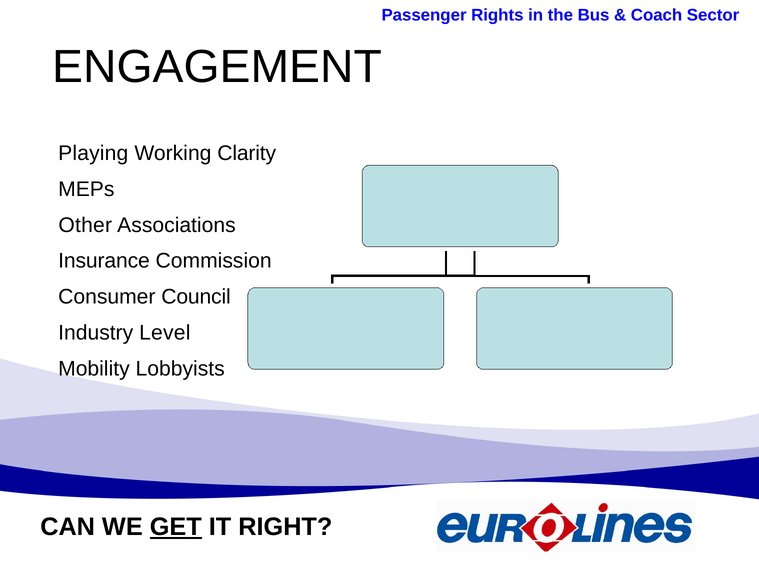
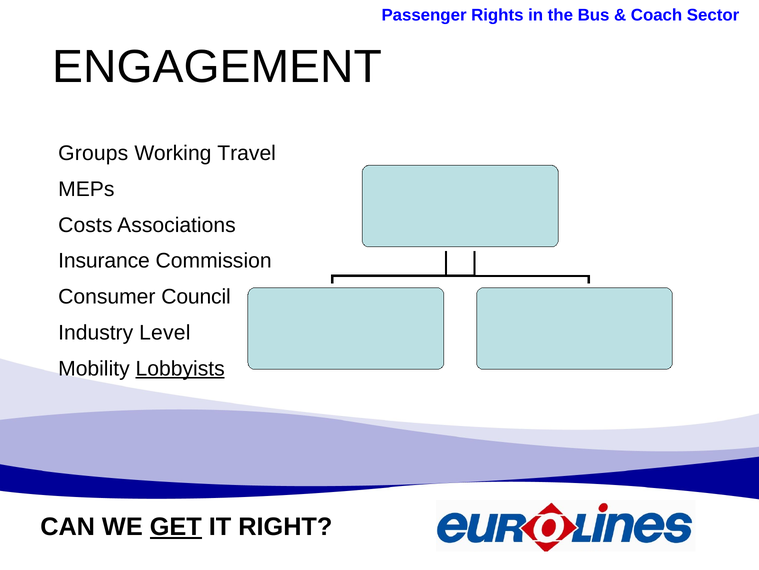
Playing: Playing -> Groups (93, 153)
Clarity: Clarity -> Travel (247, 153)
Other: Other -> Costs (85, 225)
Lobbyists underline: none -> present (180, 368)
